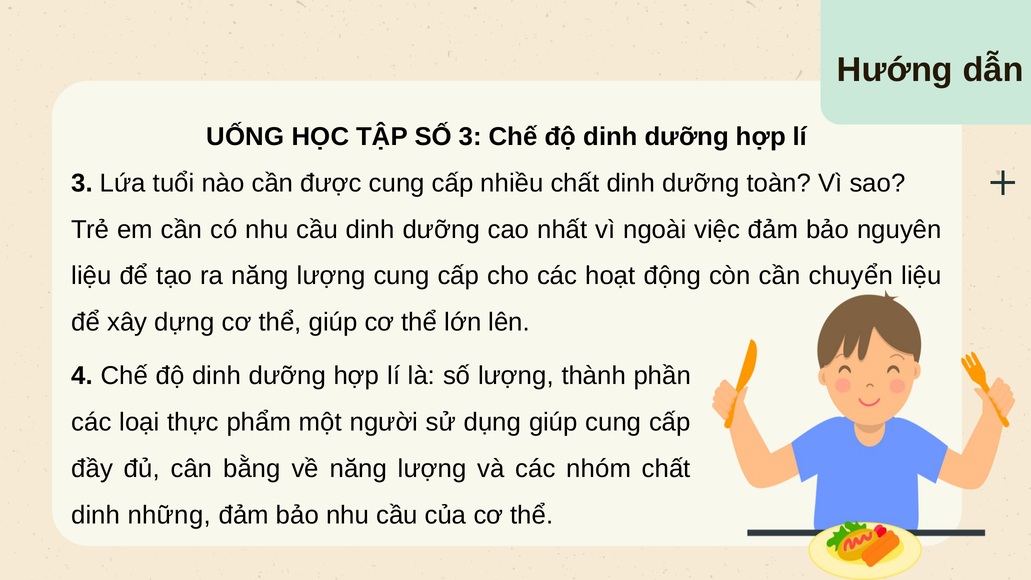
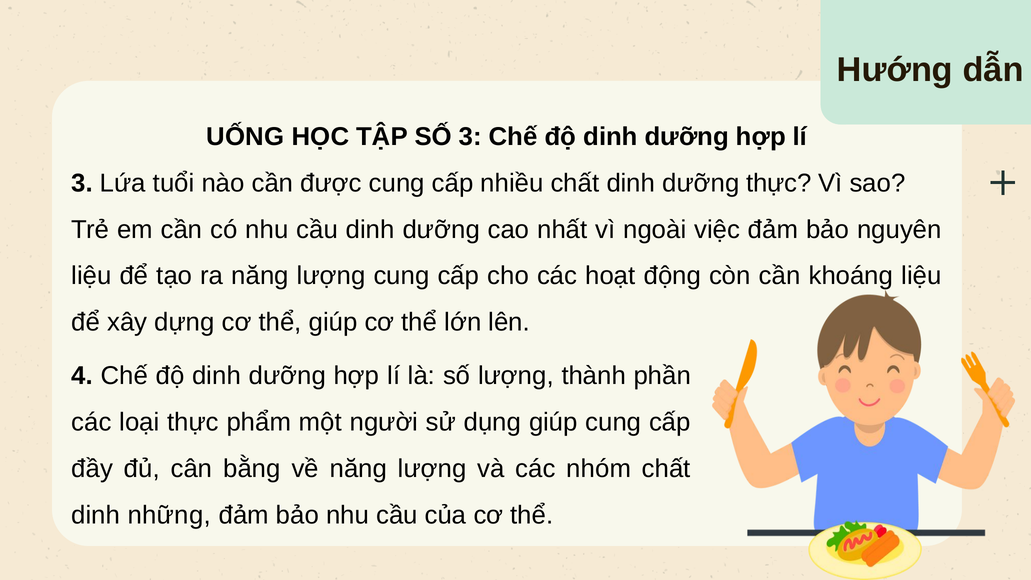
dưỡng toàn: toàn -> thực (779, 183)
chuyển: chuyển -> khoáng (851, 276)
